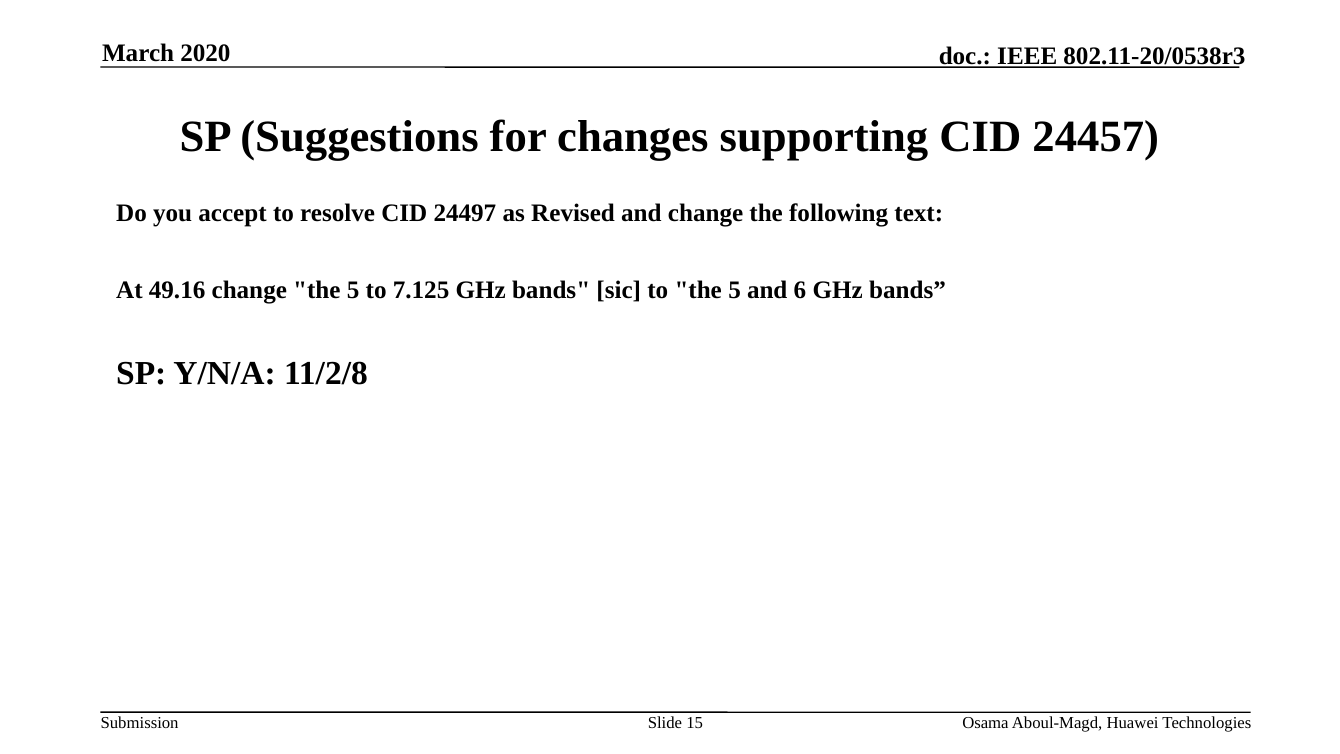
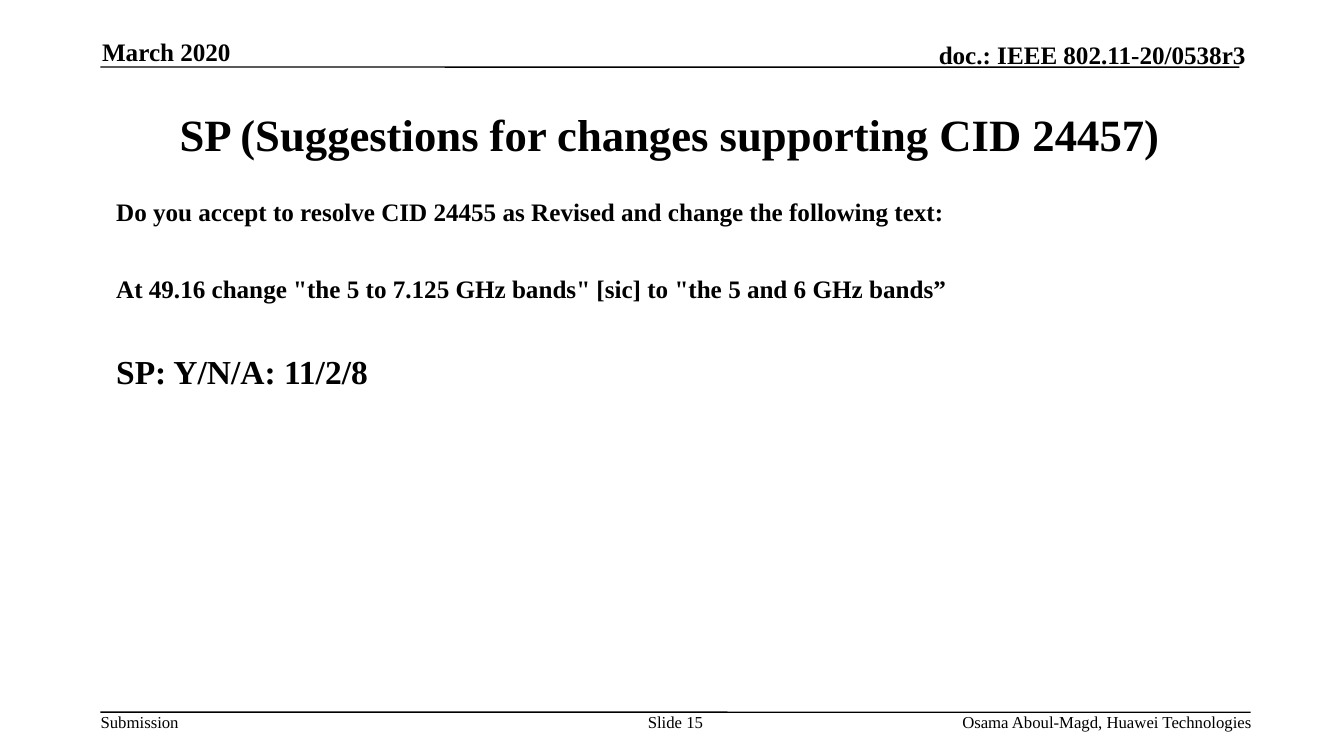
24497: 24497 -> 24455 (465, 214)
